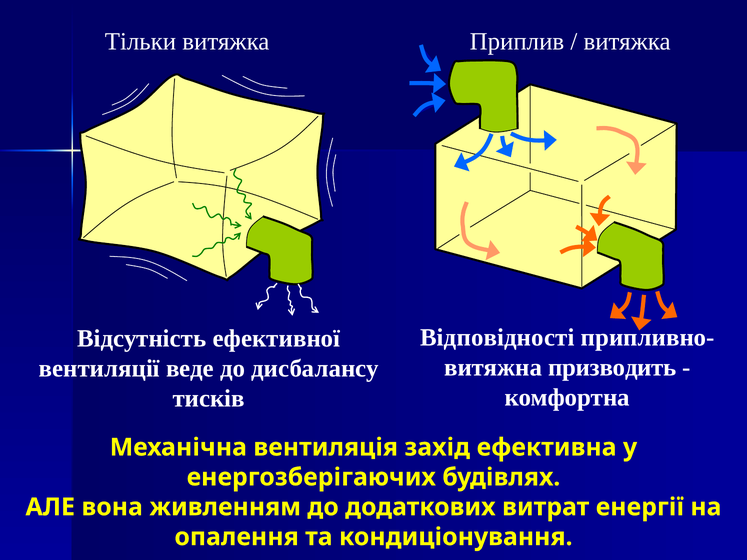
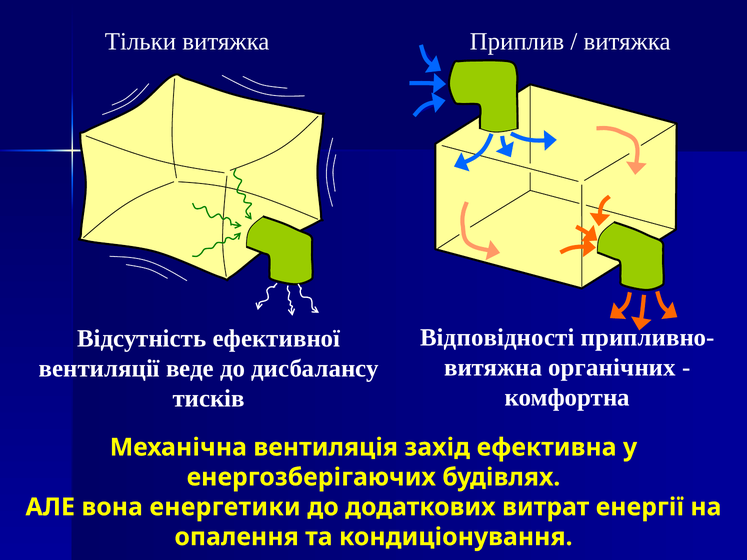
призводить: призводить -> органічних (612, 368)
живленням: живленням -> енергетики (225, 507)
